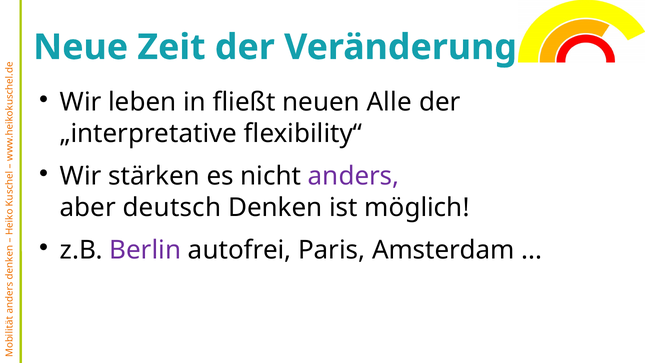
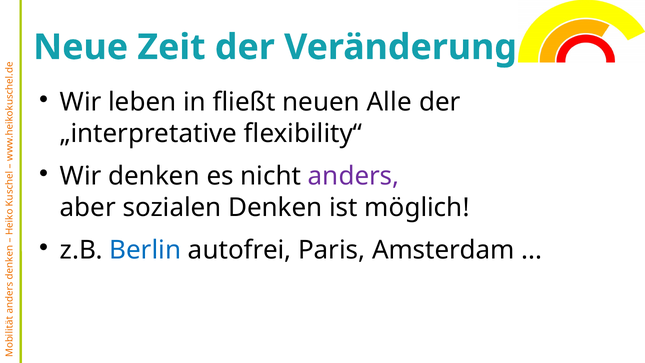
Wir stärken: stärken -> denken (154, 176)
deutsch: deutsch -> sozialen (172, 208)
Berlin colour: purple -> blue (145, 250)
